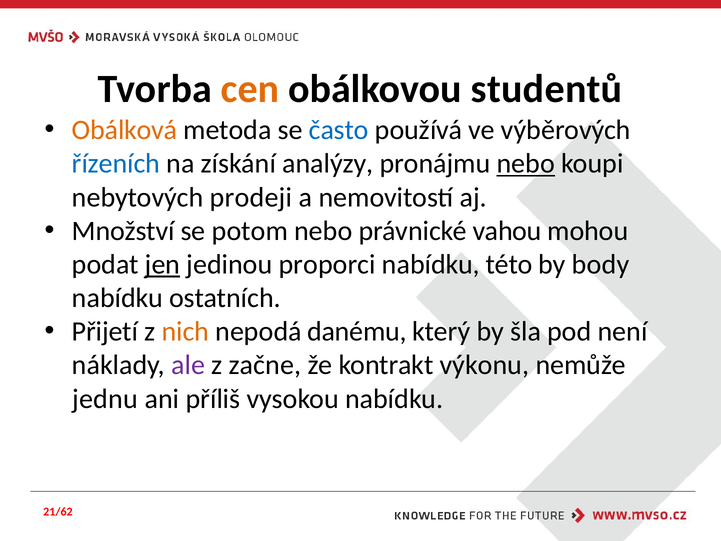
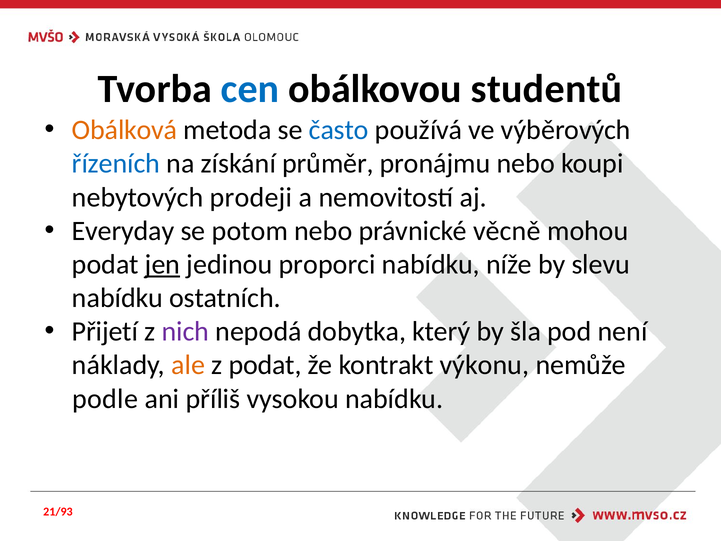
cen colour: orange -> blue (250, 89)
analýzy: analýzy -> průměr (328, 164)
nebo underline: present -> none (526, 164)
Množství: Množství -> Everyday (123, 231)
vahou: vahou -> věcně (507, 231)
této: této -> níže (509, 264)
body: body -> slevu (601, 264)
nich colour: orange -> purple (185, 331)
danému: danému -> dobytka (357, 331)
ale colour: purple -> orange (188, 365)
z začne: začne -> podat (265, 365)
jednu: jednu -> podle (105, 399)
21/62: 21/62 -> 21/93 (58, 512)
